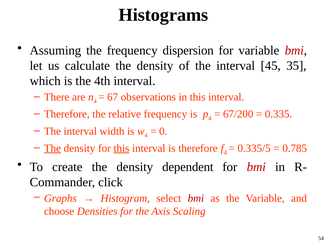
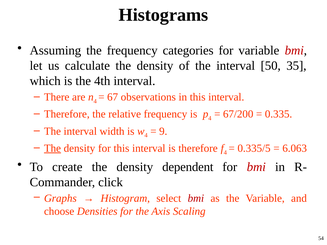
dispersion: dispersion -> categories (188, 50)
45: 45 -> 50 (271, 66)
0: 0 -> 9 (163, 131)
this underline: present -> none (121, 148)
0.785: 0.785 -> 6.063 (295, 148)
